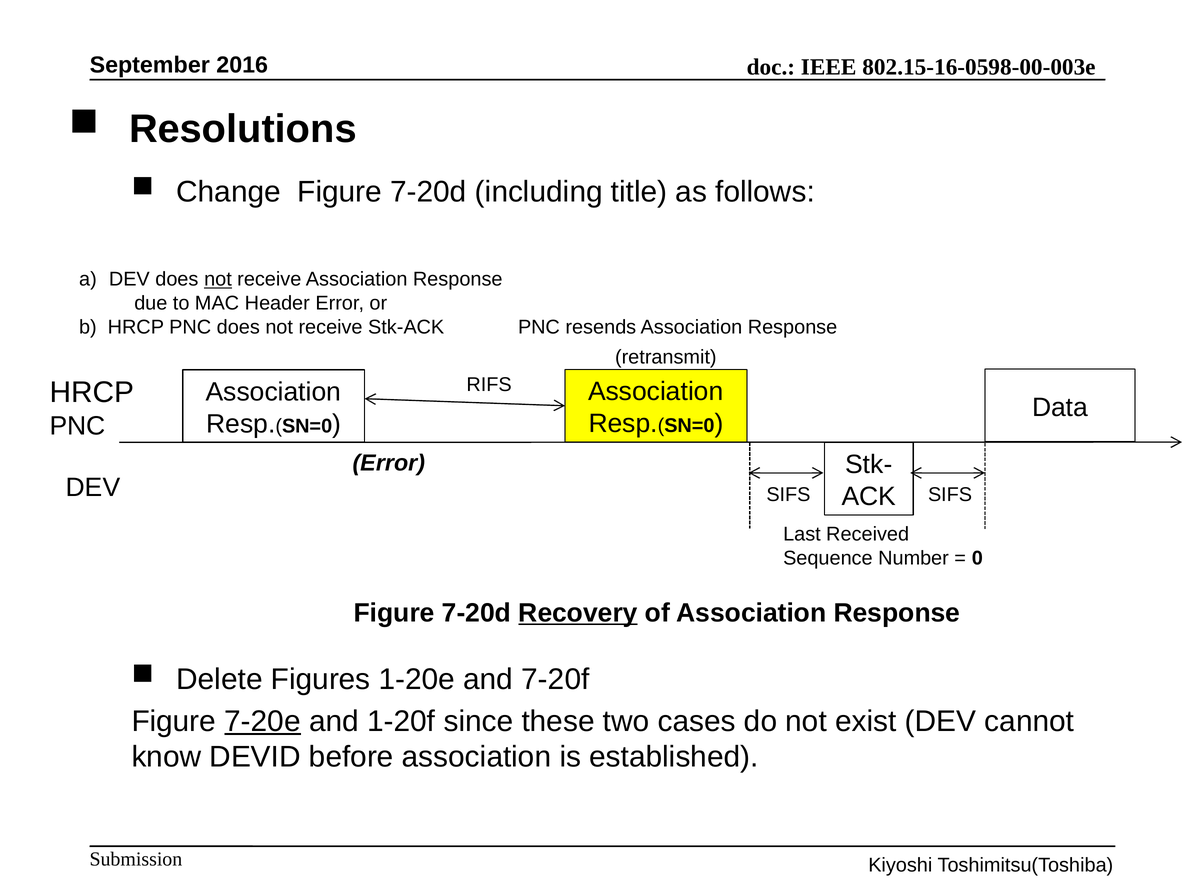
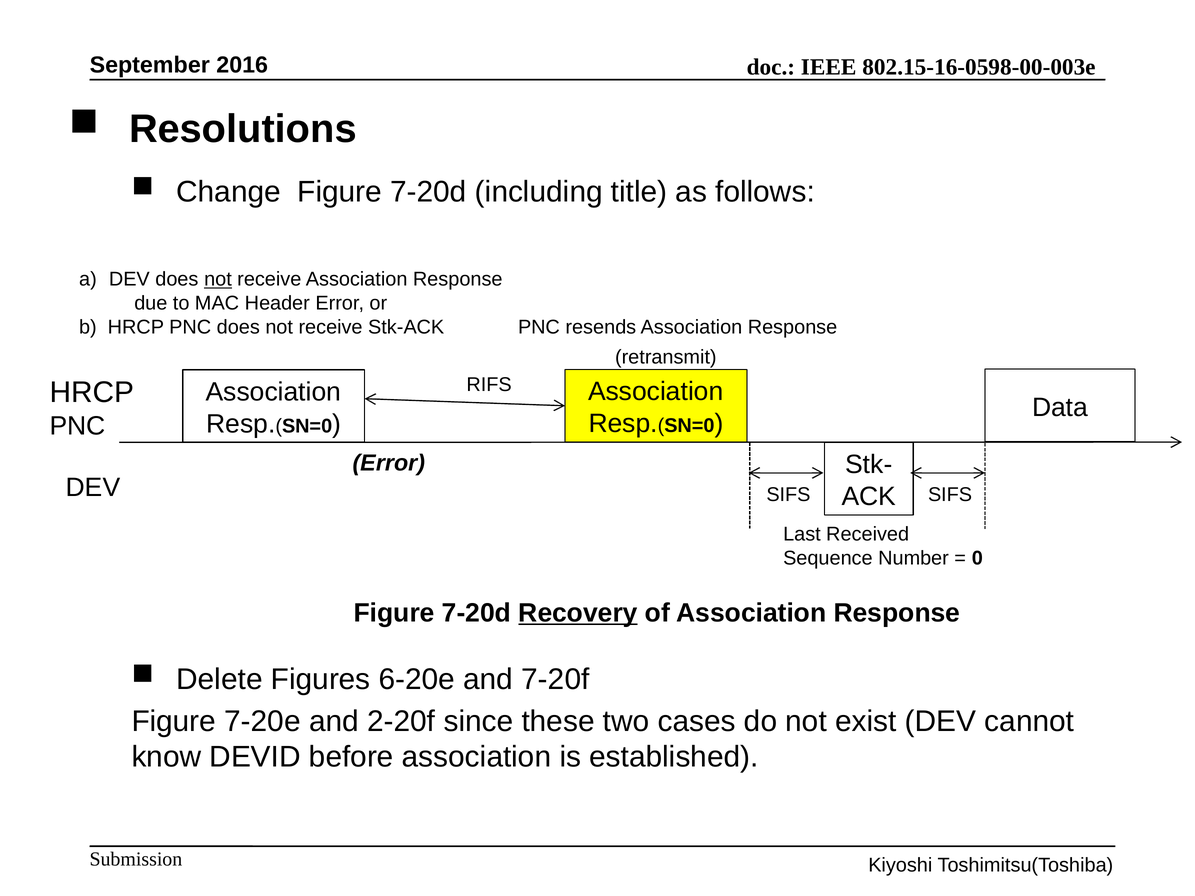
1-20e: 1-20e -> 6-20e (417, 680)
7-20e underline: present -> none (263, 721)
1-20f: 1-20f -> 2-20f (401, 721)
